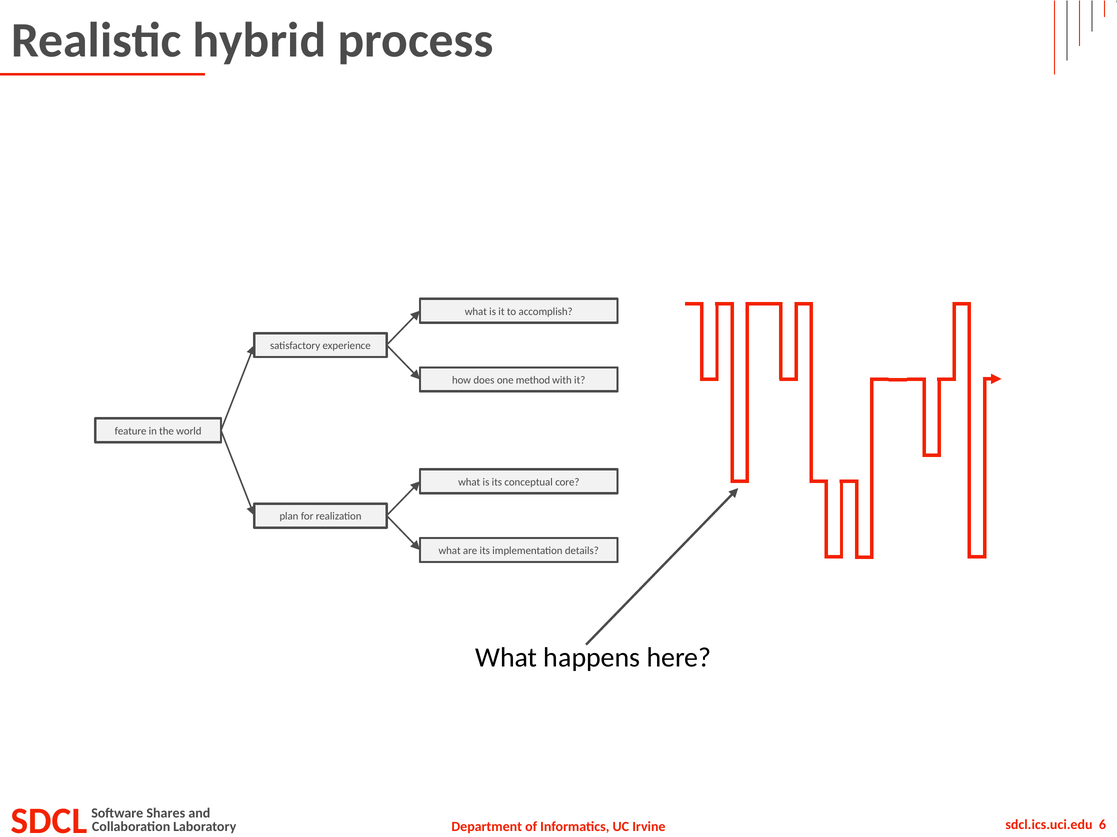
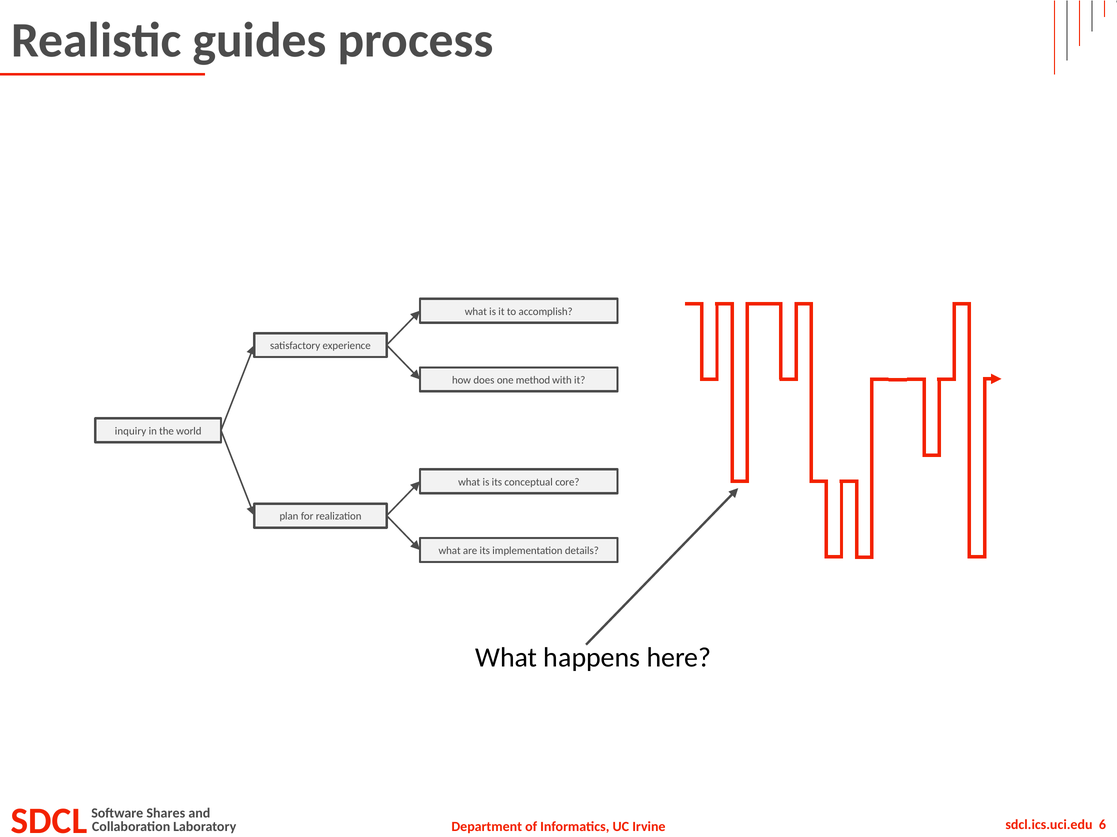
hybrid: hybrid -> guides (260, 41)
feature: feature -> inquiry (131, 432)
